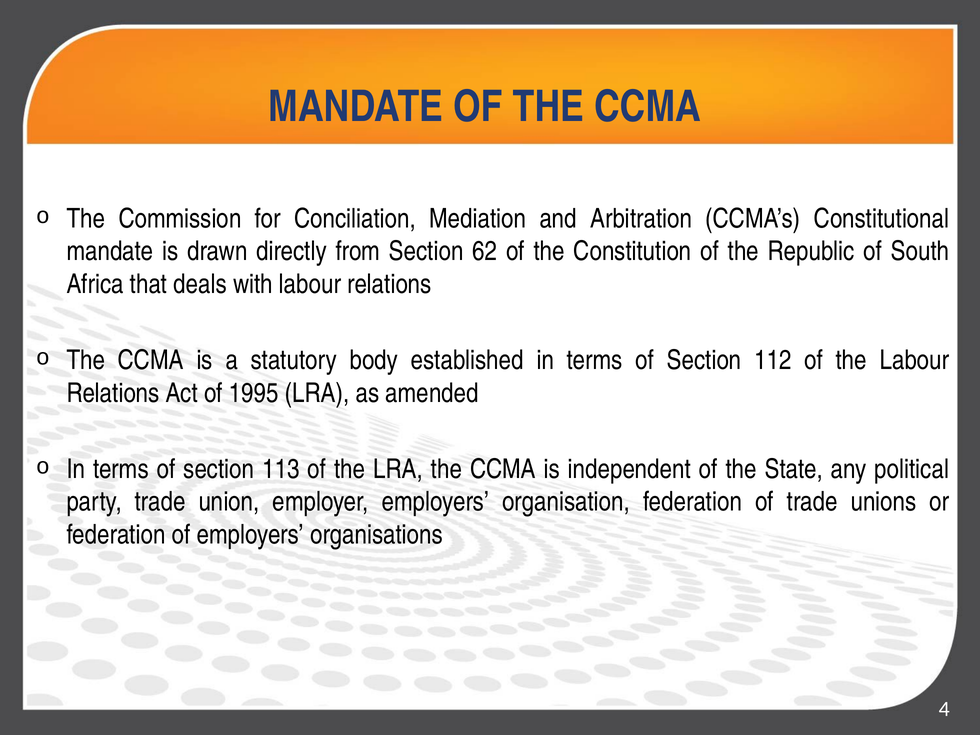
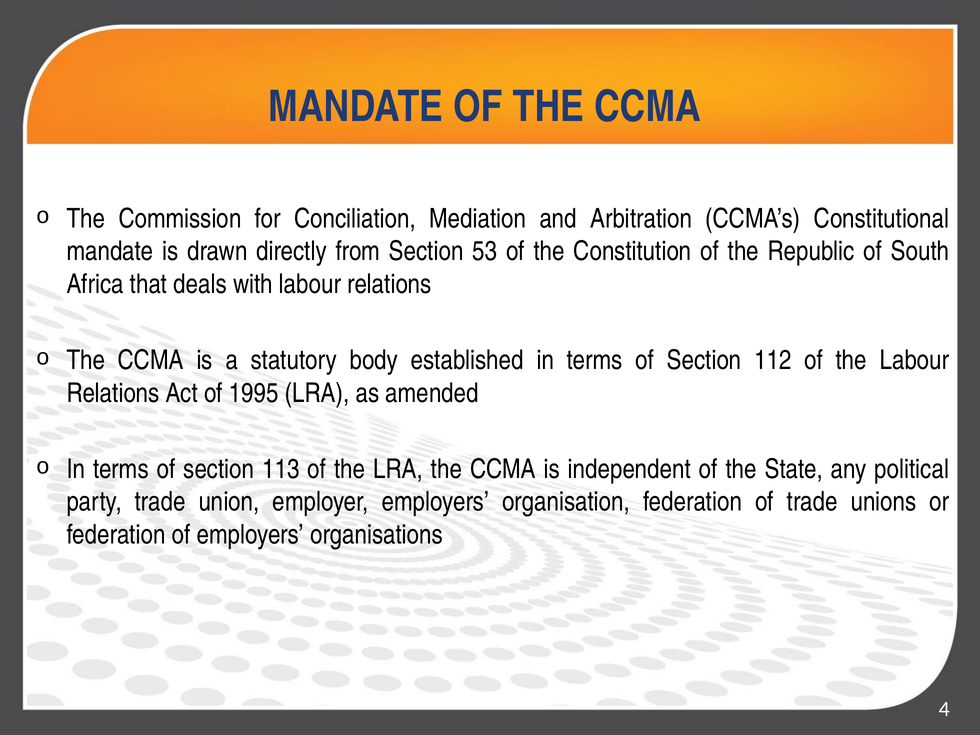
62: 62 -> 53 (485, 251)
